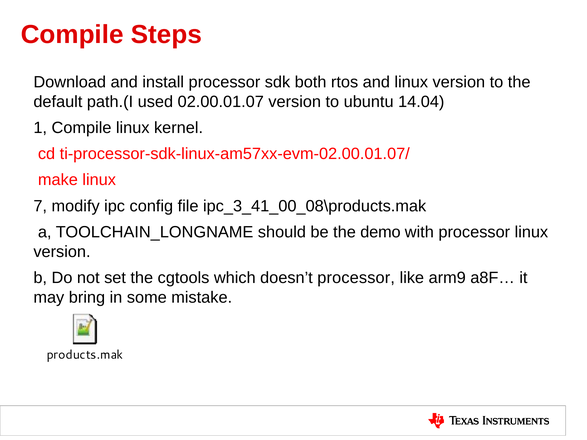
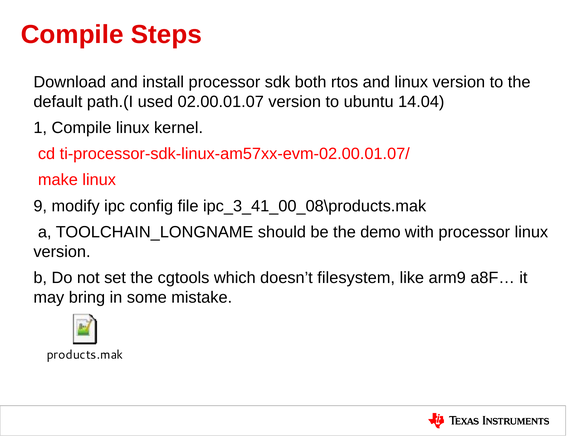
7: 7 -> 9 (40, 206)
doesn’t processor: processor -> filesystem (356, 278)
